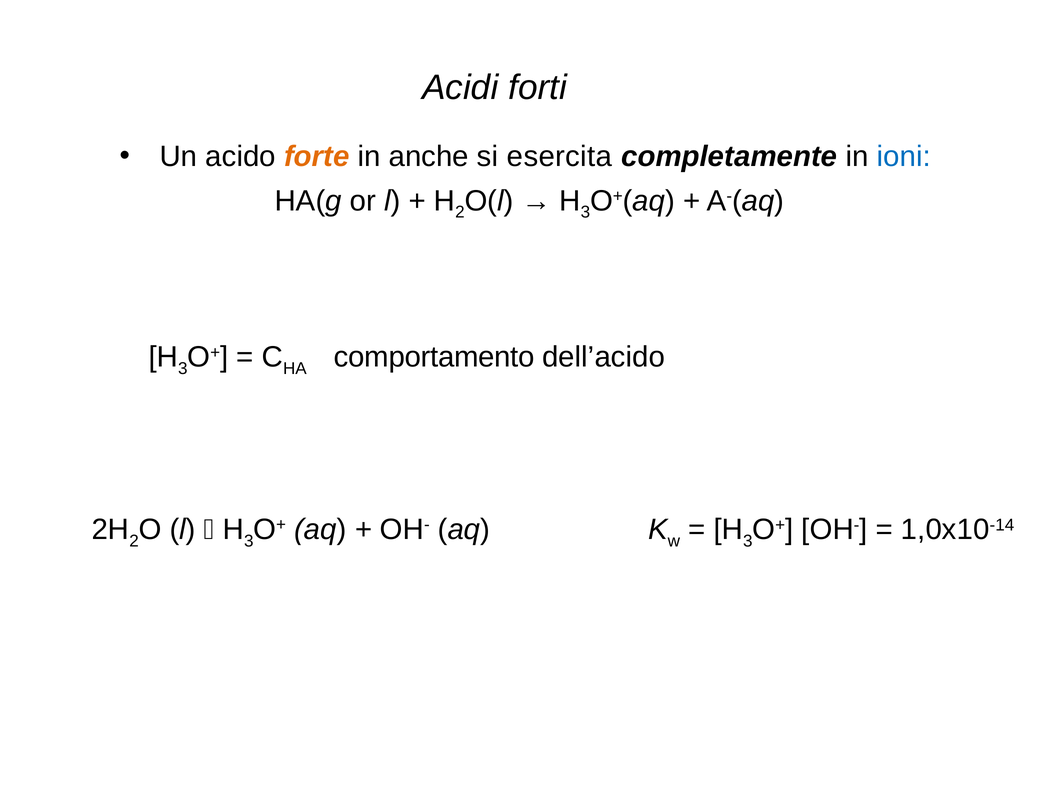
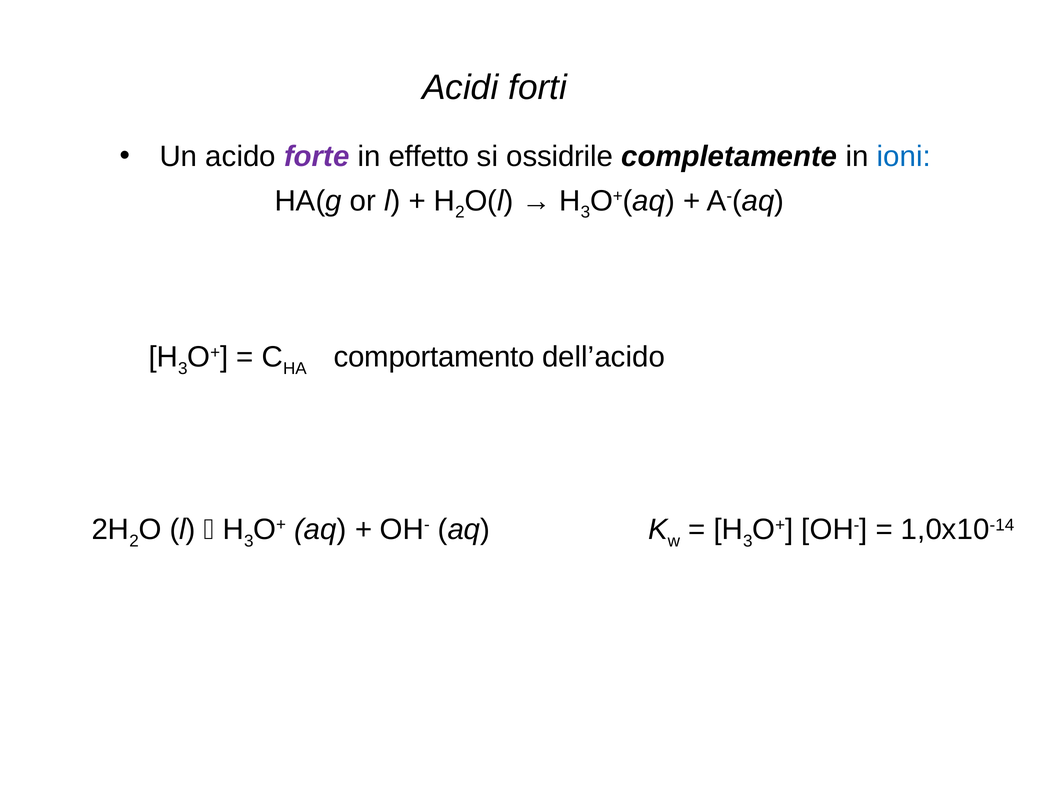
forte colour: orange -> purple (317, 157)
anche: anche -> effetto (429, 157)
esercita: esercita -> ossidrile (560, 157)
